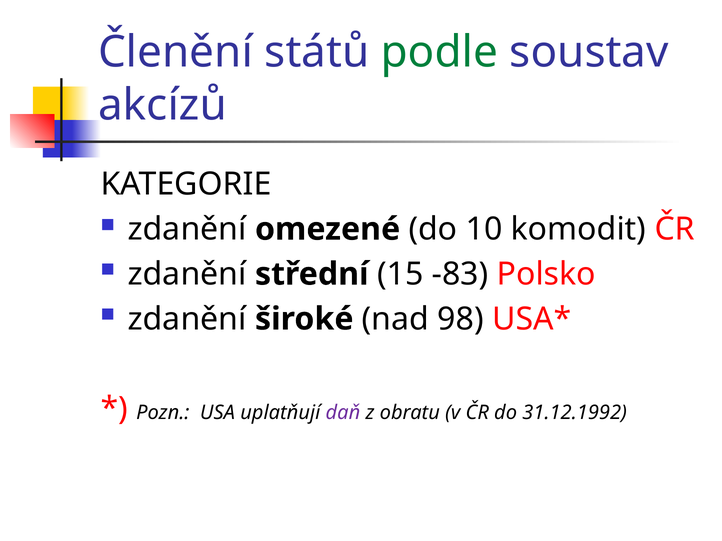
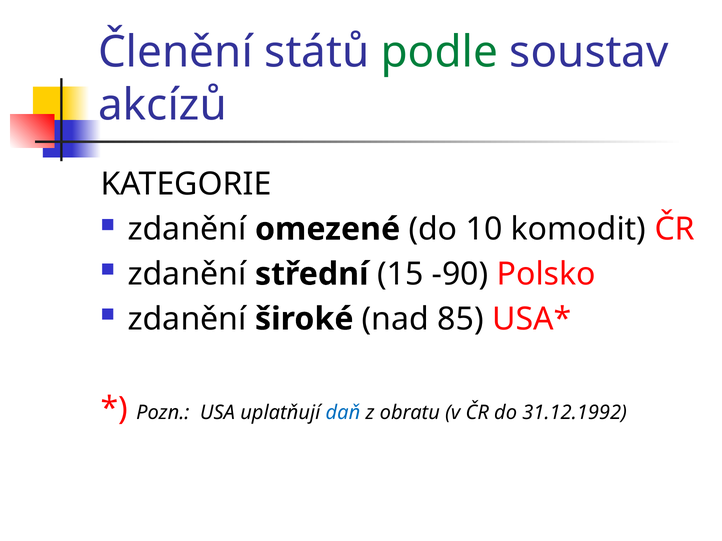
-83: -83 -> -90 (460, 274)
98: 98 -> 85 (461, 319)
daň colour: purple -> blue (343, 413)
